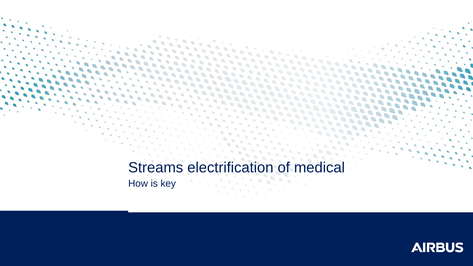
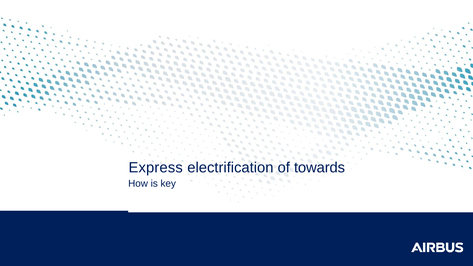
Streams: Streams -> Express (156, 168)
medical: medical -> towards (320, 168)
